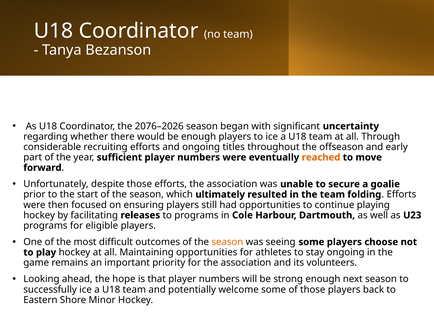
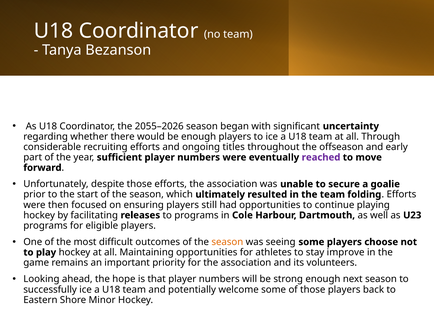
2076–2026: 2076–2026 -> 2055–2026 (159, 126)
reached colour: orange -> purple (321, 158)
stay ongoing: ongoing -> improve (346, 253)
